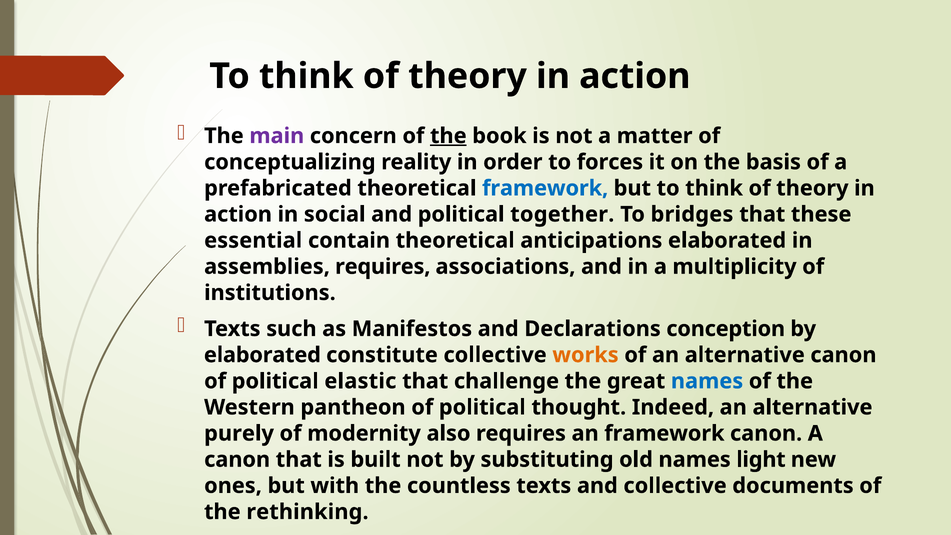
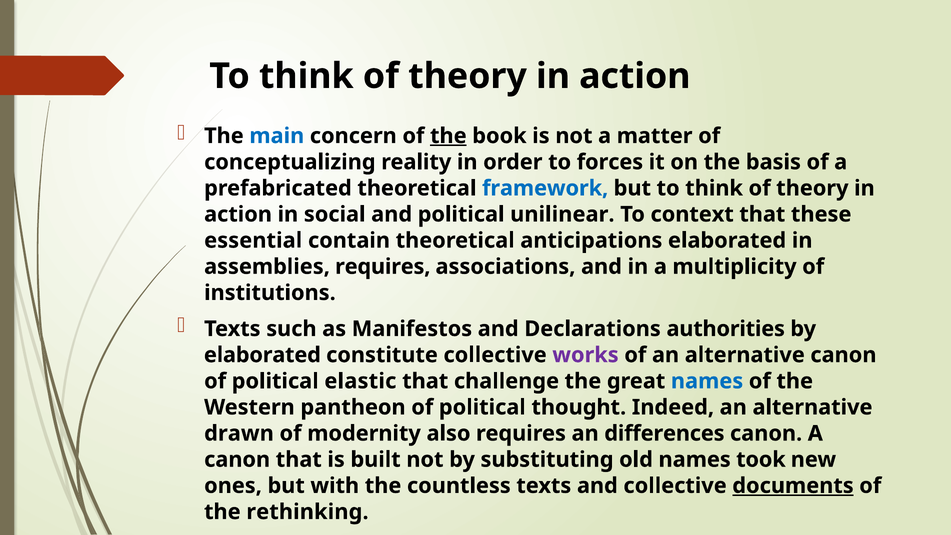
main colour: purple -> blue (277, 136)
together: together -> unilinear (562, 214)
bridges: bridges -> context (692, 214)
conception: conception -> authorities (726, 329)
works colour: orange -> purple (586, 355)
purely: purely -> drawn (239, 433)
an framework: framework -> differences (664, 433)
light: light -> took (761, 460)
documents underline: none -> present (793, 486)
